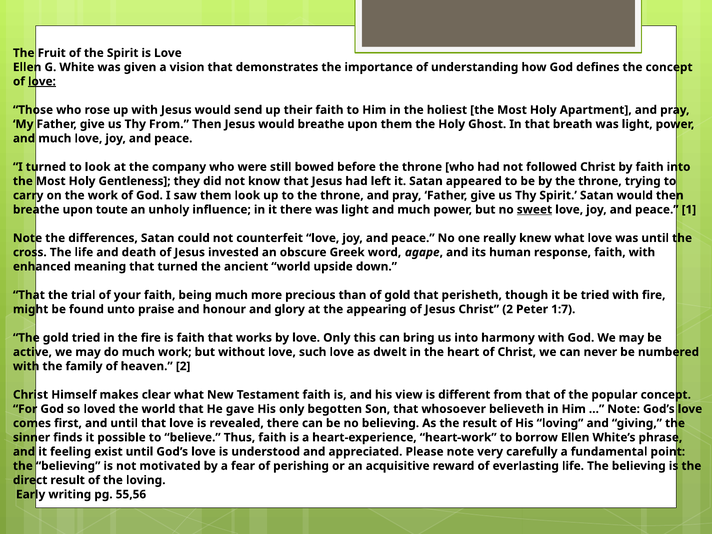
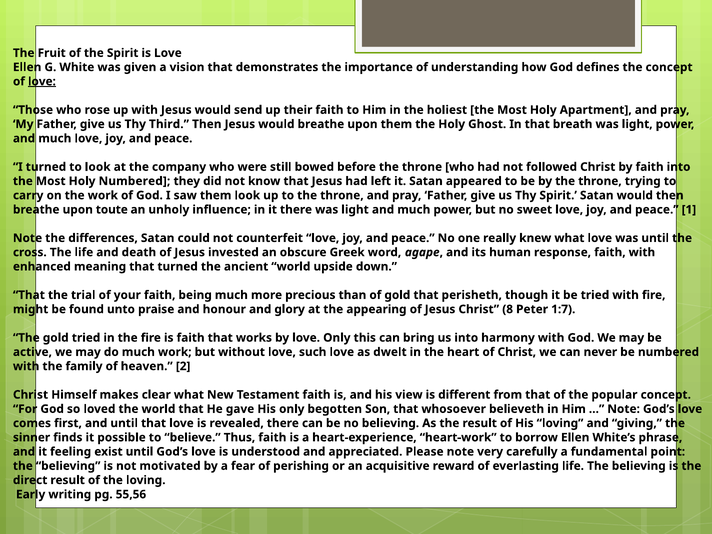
Thy From: From -> Third (169, 124)
Holy Gentleness: Gentleness -> Numbered (134, 181)
sweet underline: present -> none (534, 210)
Christ 2: 2 -> 8 (508, 309)
